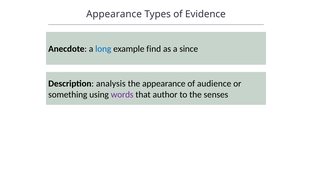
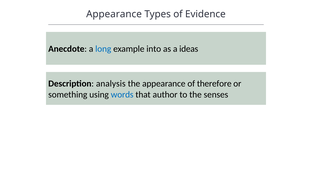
find: find -> into (154, 49)
since: since -> ideas (189, 49)
audience: audience -> therefore (214, 83)
words colour: purple -> blue (122, 94)
